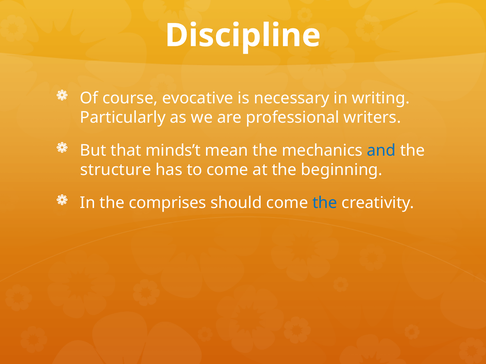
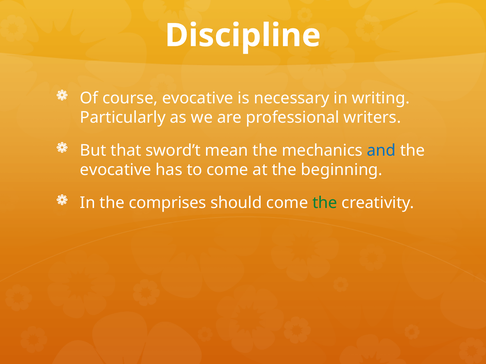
minds’t: minds’t -> sword’t (173, 151)
structure: structure -> evocative (116, 170)
the colour: blue -> green (325, 203)
